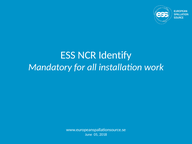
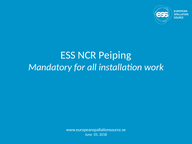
Identify: Identify -> Peiping (115, 55)
